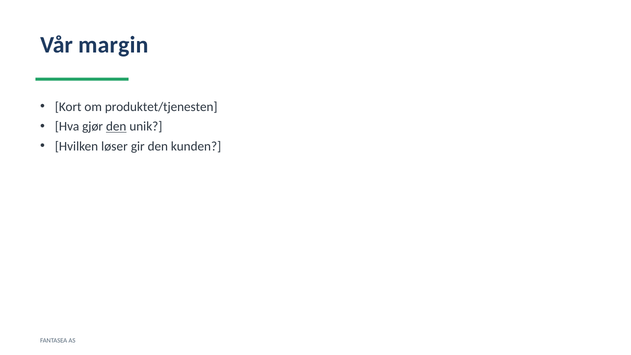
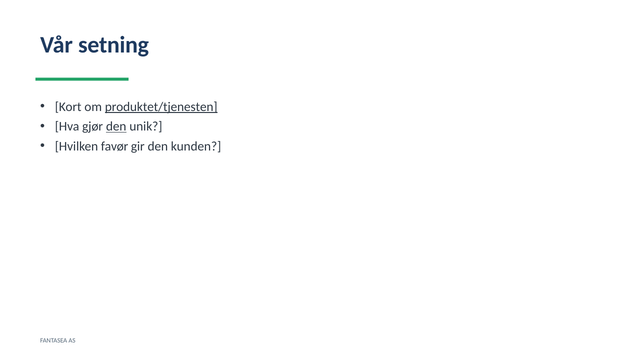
margin: margin -> setning (114, 45)
produktet/tjenesten underline: none -> present (161, 107)
løser: løser -> favør (115, 146)
